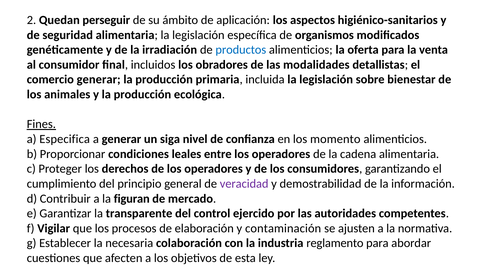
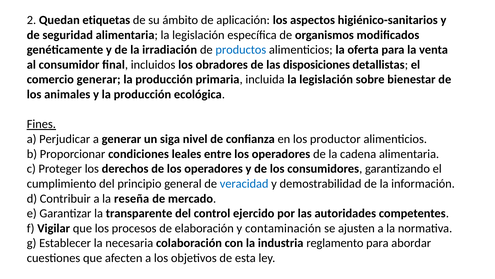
perseguir: perseguir -> etiquetas (106, 20)
modalidades: modalidades -> disposiciones (316, 65)
Especifica: Especifica -> Perjudicar (65, 139)
momento: momento -> productor (335, 139)
veracidad colour: purple -> blue (244, 183)
figuran: figuran -> reseña (132, 198)
